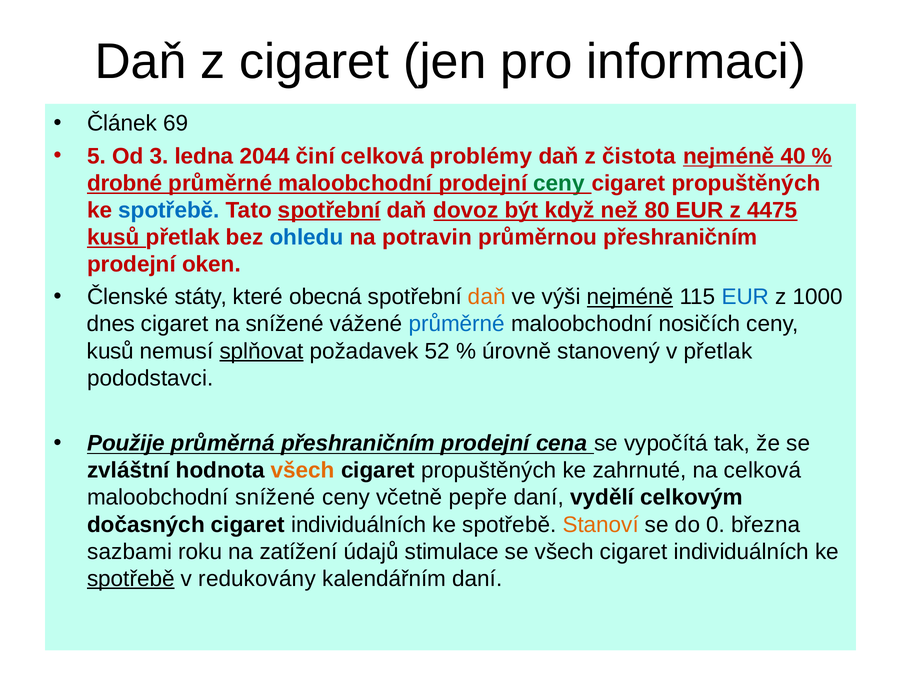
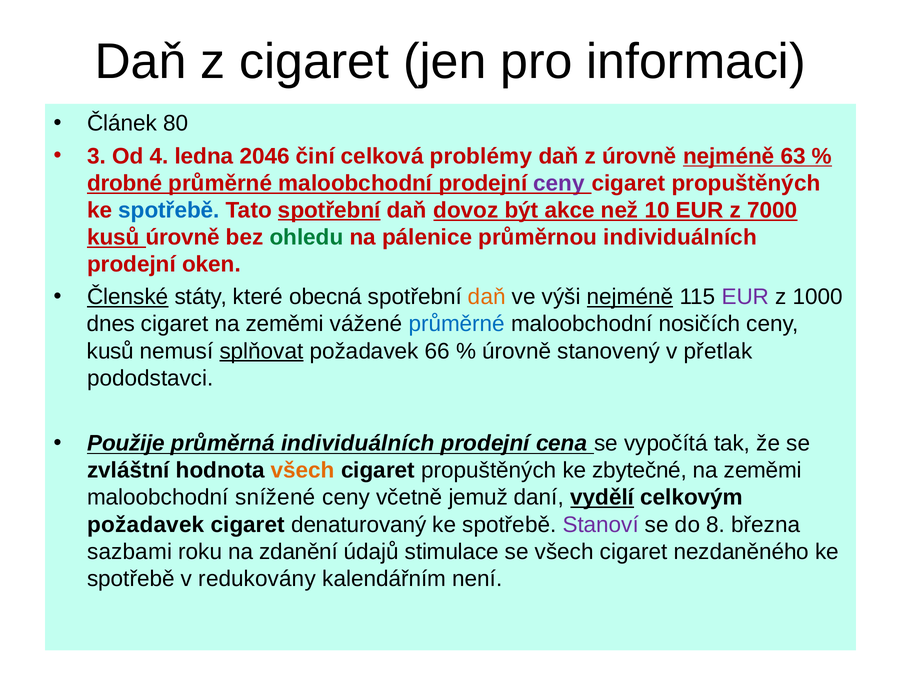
69: 69 -> 80 (176, 123)
5: 5 -> 3 (97, 156)
3: 3 -> 4 (159, 156)
2044: 2044 -> 2046 (265, 156)
z čistota: čistota -> úrovně (639, 156)
40: 40 -> 63 (793, 156)
ceny colour: green -> purple (559, 183)
když: když -> akce (570, 210)
80: 80 -> 10 (657, 210)
4475: 4475 -> 7000 (772, 210)
kusů přetlak: přetlak -> úrovně (183, 237)
ohledu colour: blue -> green (307, 237)
potravin: potravin -> pálenice (427, 237)
průměrnou přeshraničním: přeshraničním -> individuálních (680, 237)
Členské underline: none -> present (128, 297)
EUR colour: blue -> purple (745, 297)
cigaret na snížené: snížené -> zeměmi (285, 324)
52: 52 -> 66 (437, 351)
průměrná přeshraničním: přeshraničním -> individuálních (358, 443)
zahrnuté: zahrnuté -> zbytečné (640, 470)
celková: celková -> zeměmi (763, 470)
pepře: pepře -> jemuž (478, 497)
vydělí underline: none -> present (602, 497)
dočasných: dočasných -> požadavek (146, 524)
individuálních: individuálních -> denaturovaný (359, 524)
Stanoví colour: orange -> purple (601, 524)
0: 0 -> 8 (716, 524)
zatížení: zatížení -> zdanění (299, 551)
všech cigaret individuálních: individuálních -> nezdaněného (741, 551)
spotřebě underline: present -> none (131, 578)
kalendářním daní: daní -> není (477, 578)
